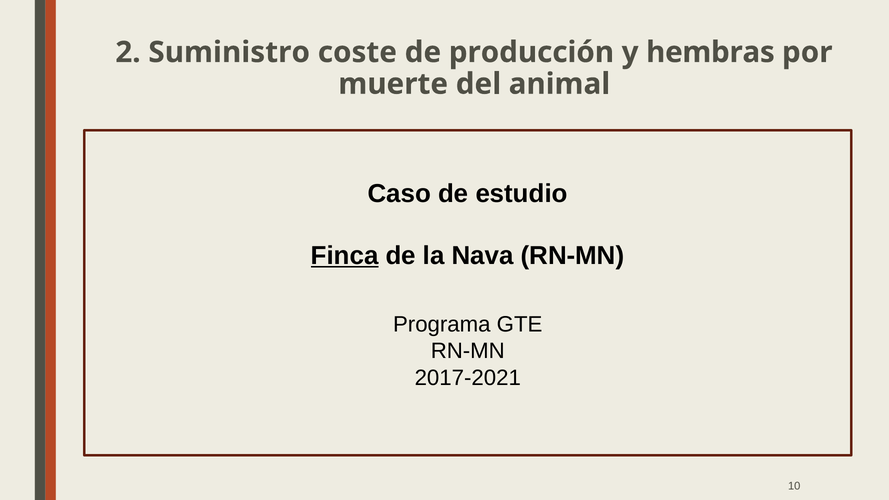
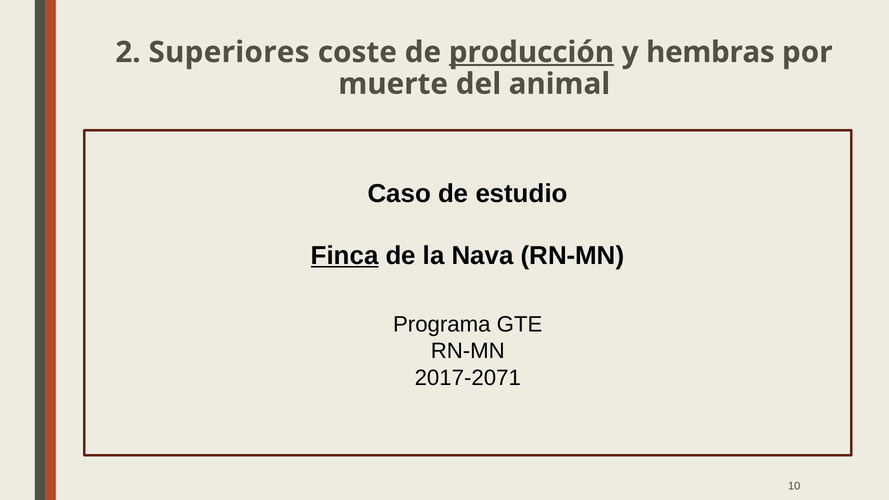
Suministro: Suministro -> Superiores (229, 52)
producción underline: none -> present (531, 52)
2017-2021: 2017-2021 -> 2017-2071 (468, 378)
